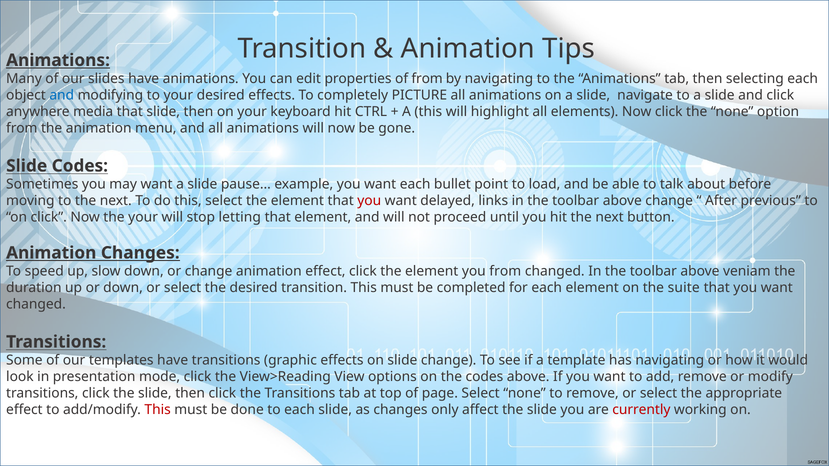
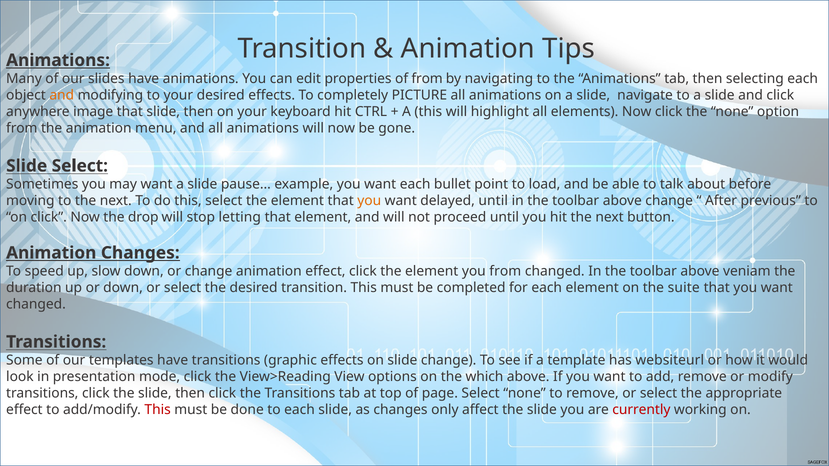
and colour: blue -> orange (62, 95)
media: media -> image (93, 112)
Slide Codes: Codes -> Select (80, 166)
you colour: red -> orange (369, 201)
delayed links: links -> until (493, 201)
the your: your -> drop (143, 218)
has navigating: navigating -> websiteurl (670, 360)
the codes: codes -> which (484, 377)
